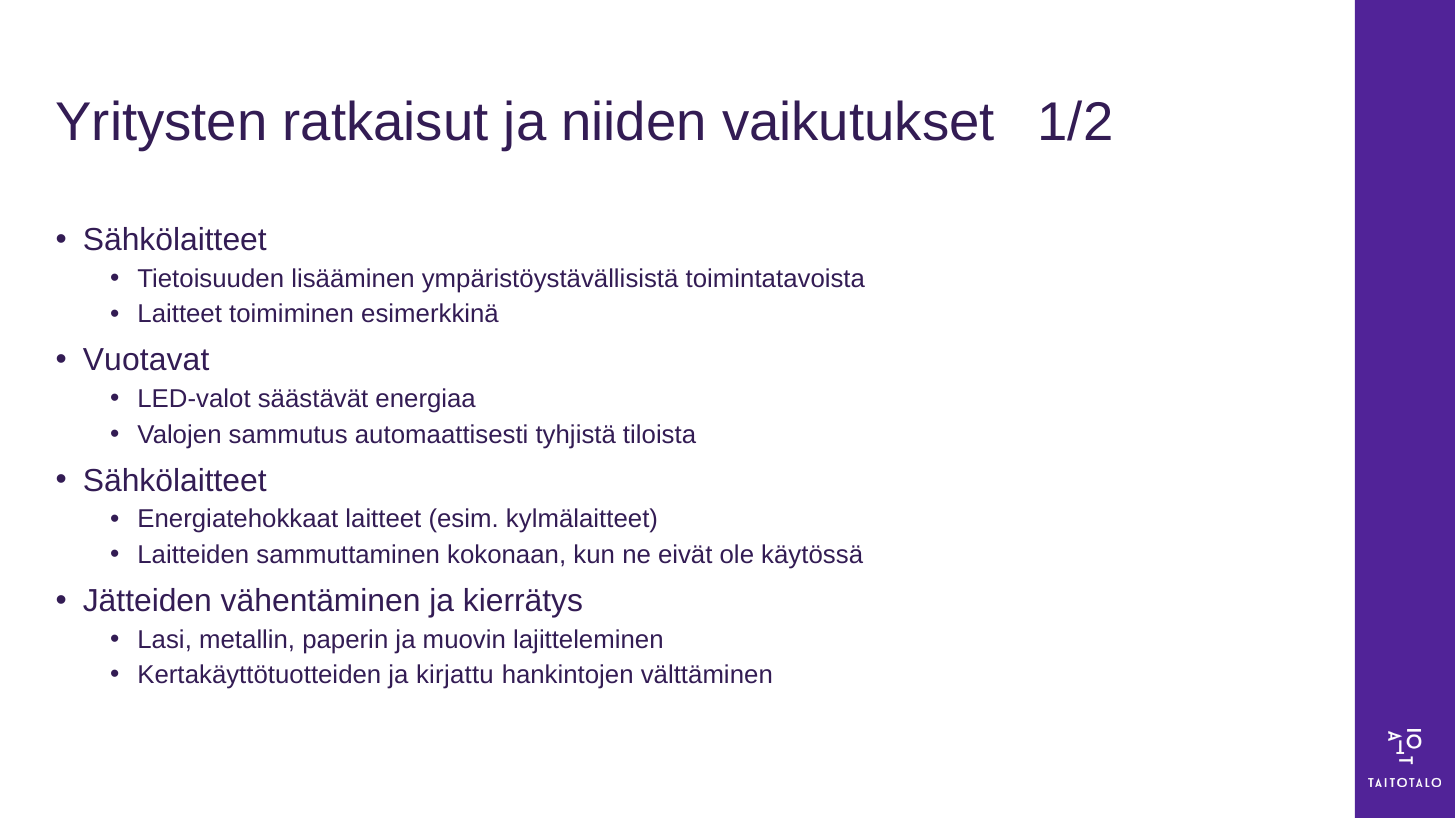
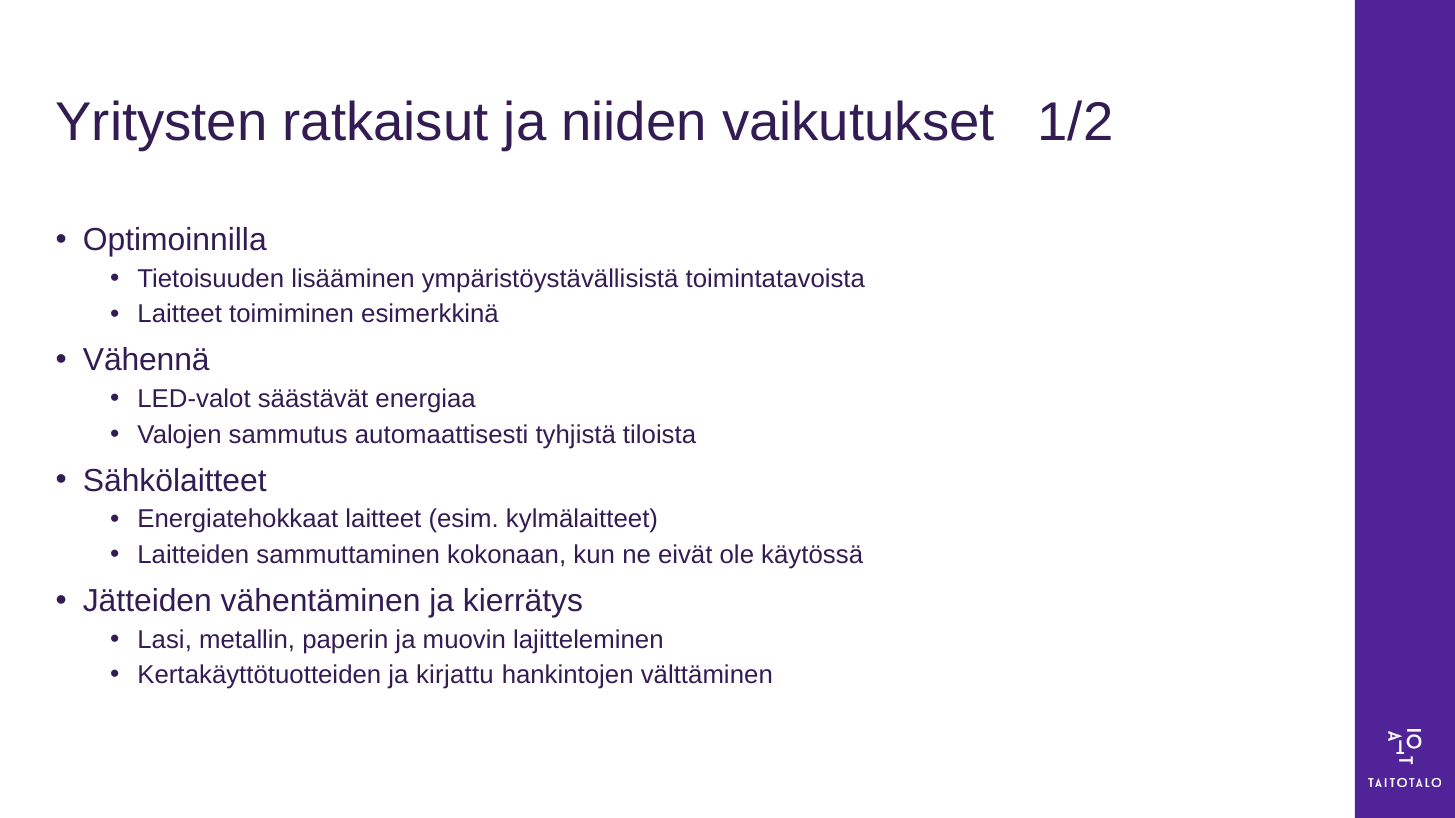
Sähkölaitteet: Sähkölaitteet -> Optimoinnilla (175, 240)
Vuotavat: Vuotavat -> Vähennä (146, 361)
